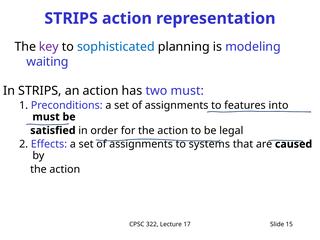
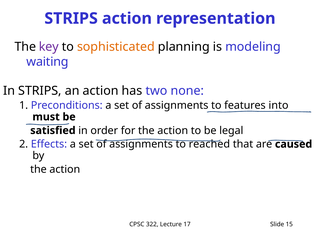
sophisticated colour: blue -> orange (116, 47)
two must: must -> none (187, 91)
systems: systems -> reached (209, 144)
